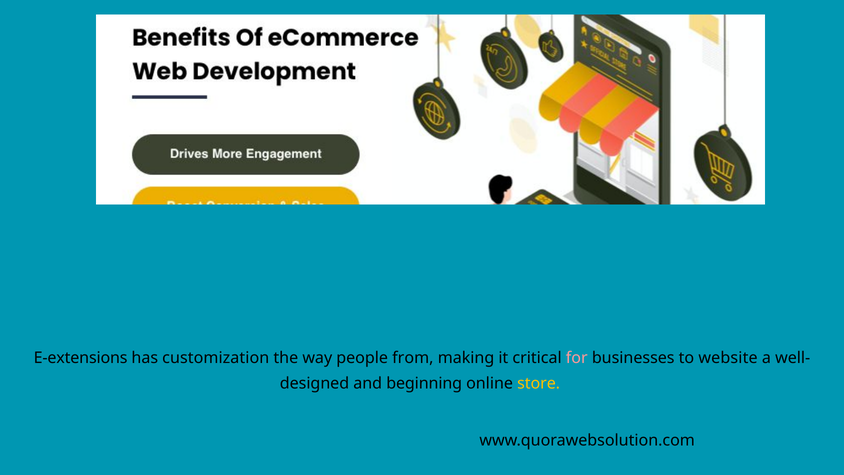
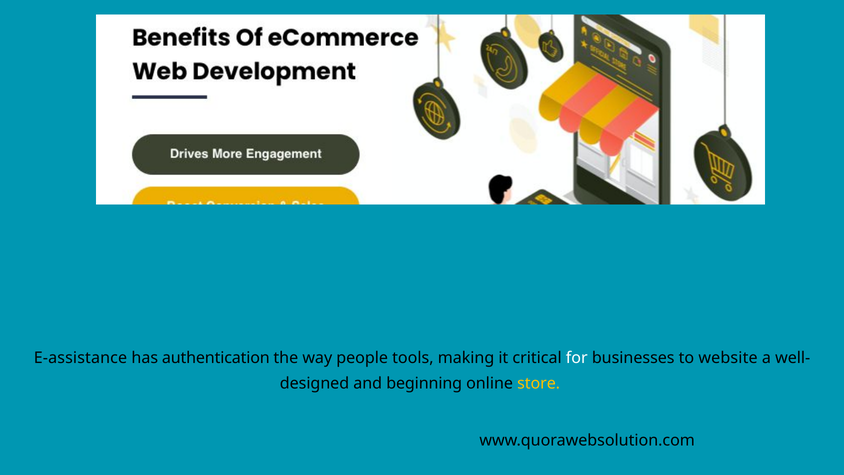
E-extensions: E-extensions -> E-assistance (80, 358)
customization: customization -> authentication (216, 358)
from: from -> tools (413, 358)
for colour: pink -> white (577, 358)
